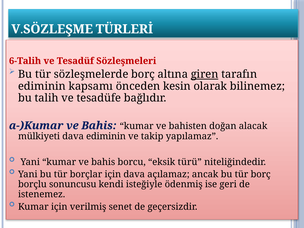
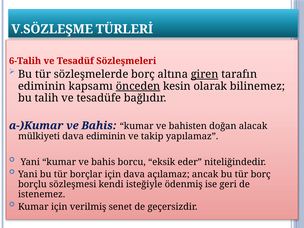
önceden underline: none -> present (138, 86)
türü: türü -> eder (190, 162)
sonuncusu: sonuncusu -> sözleşmesi (73, 184)
